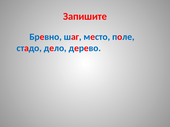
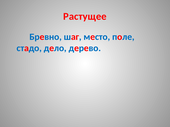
Запишите: Запишите -> Растущее (85, 16)
